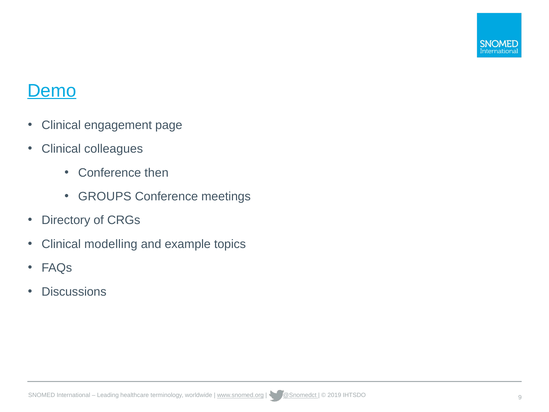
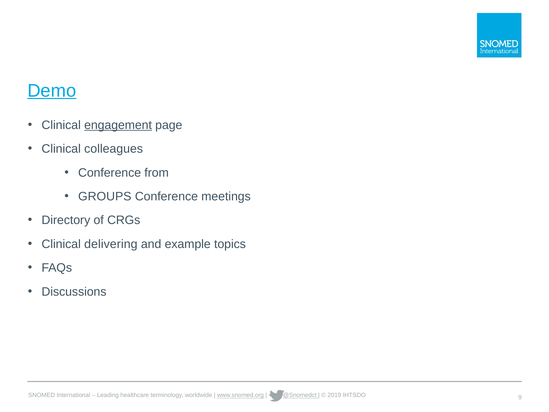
engagement underline: none -> present (118, 125)
then: then -> from (157, 173)
modelling: modelling -> delivering (111, 244)
